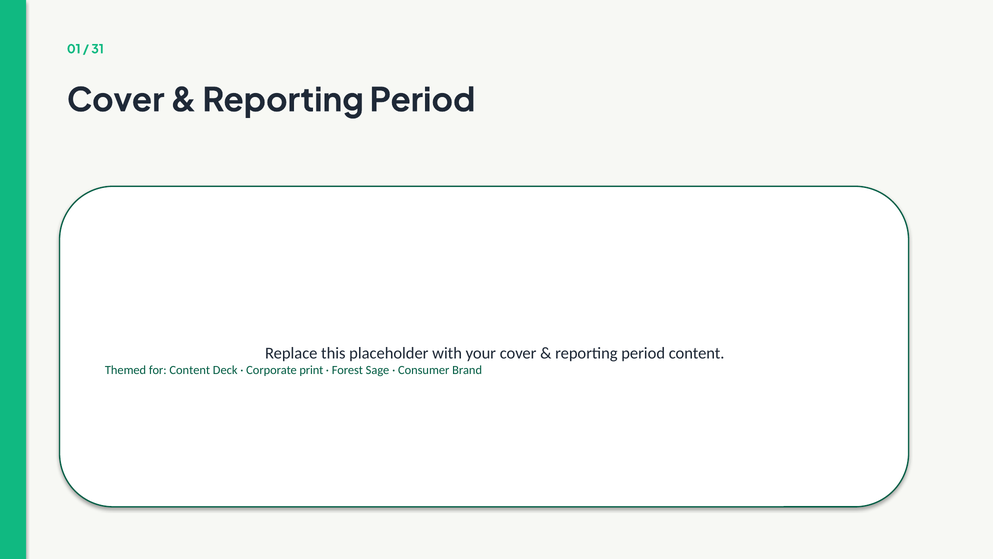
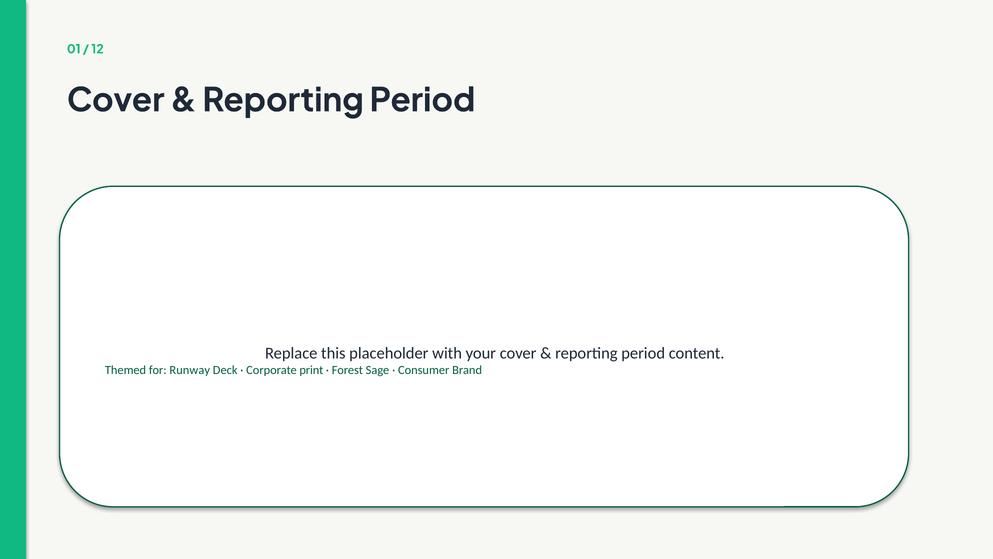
31: 31 -> 12 (98, 49)
for Content: Content -> Runway (190, 370)
